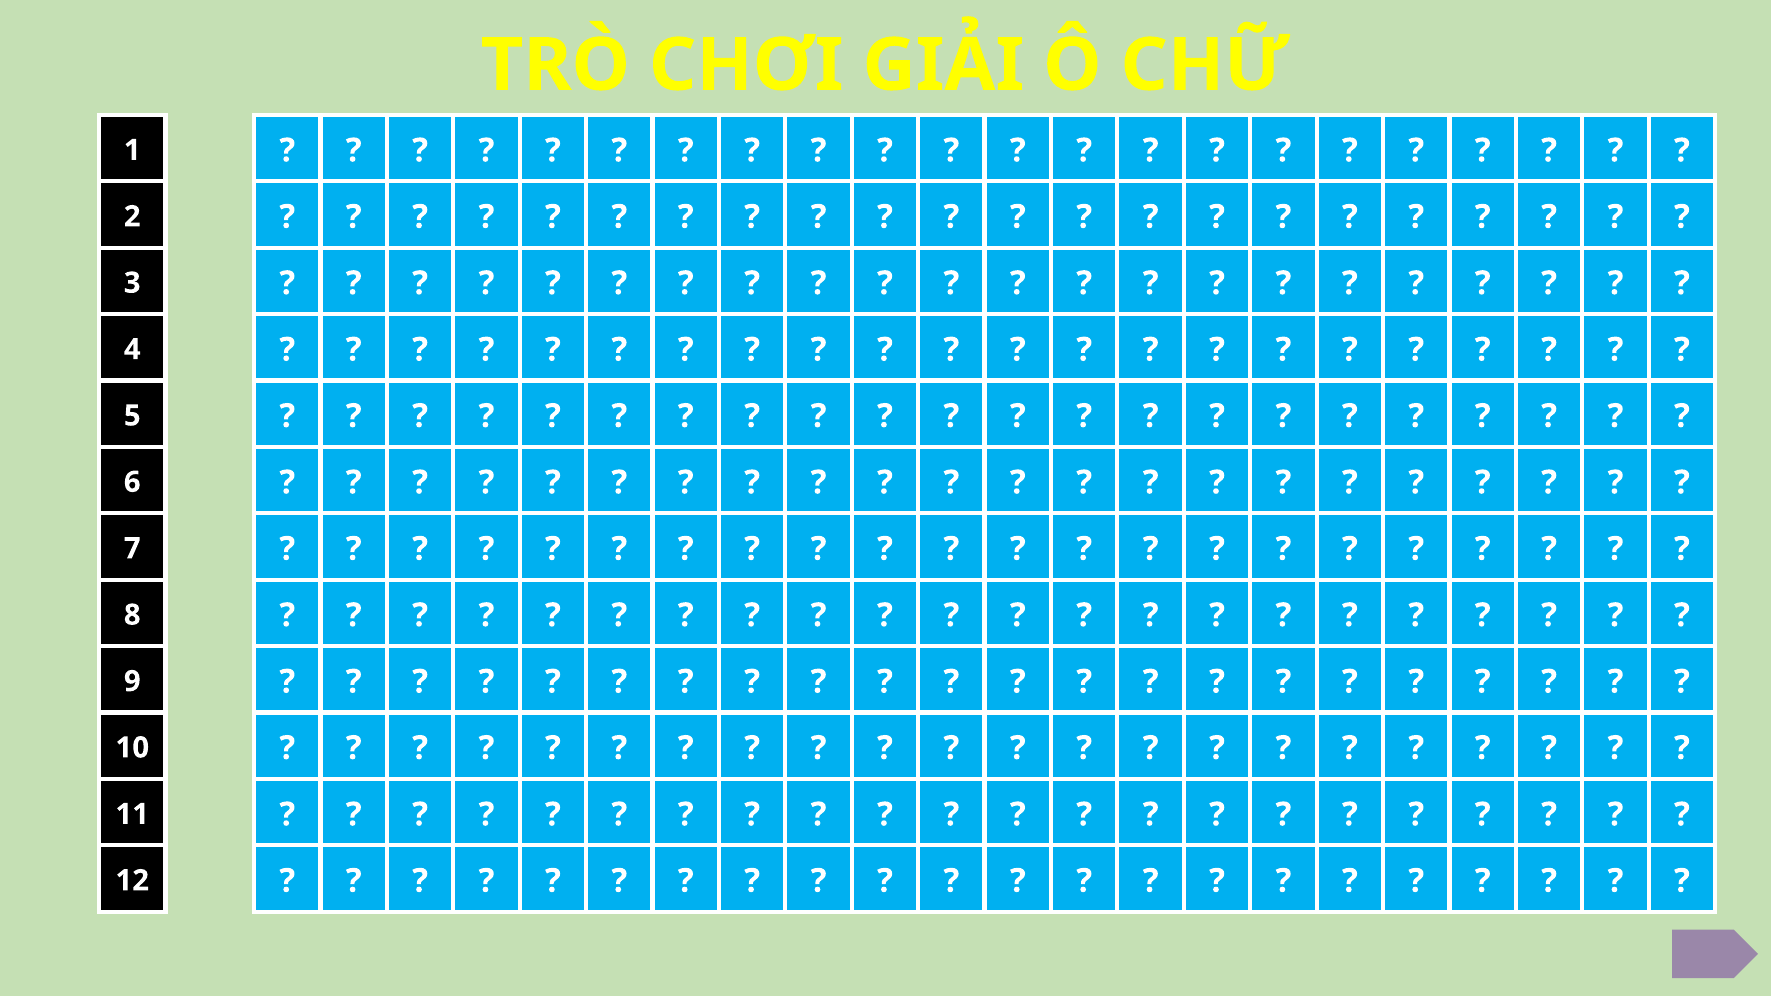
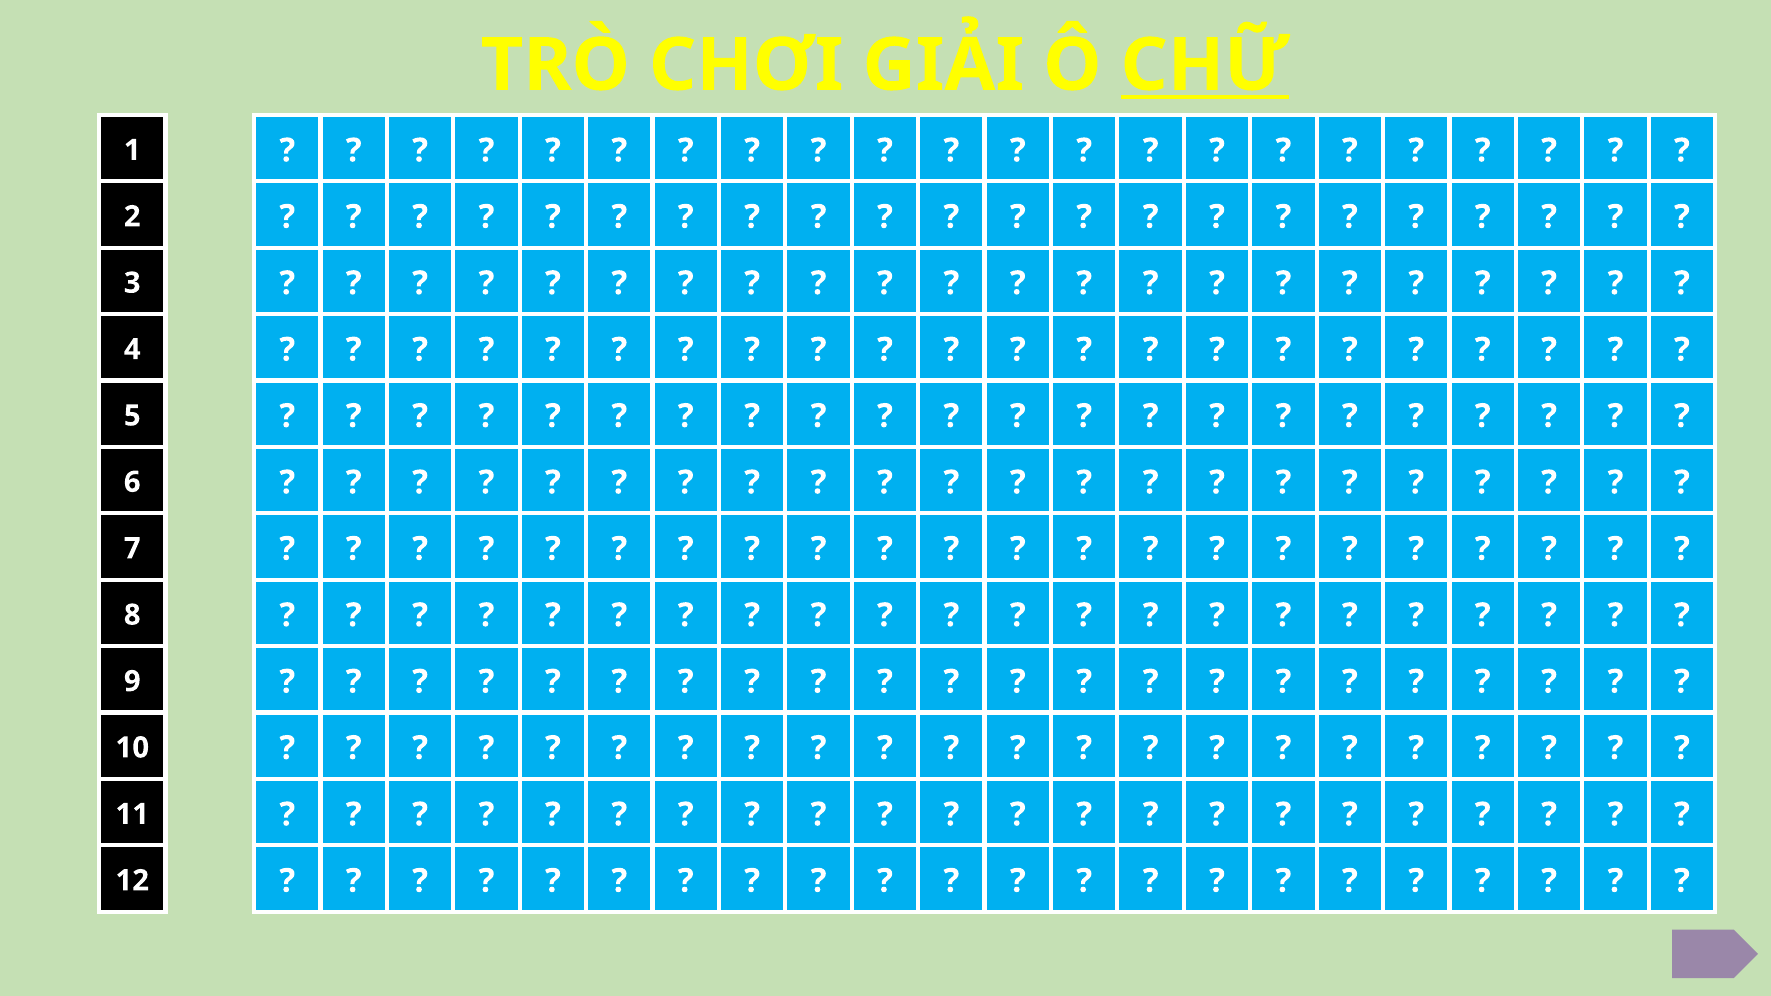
CHỮ underline: none -> present (1205, 65)
